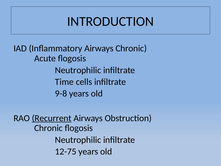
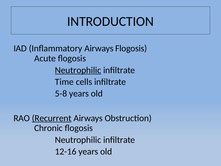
Airways Chronic: Chronic -> Flogosis (131, 48)
Neutrophilic underline: none -> present (78, 70)
9-8: 9-8 -> 5-8 (61, 93)
12-75: 12-75 -> 12-16 (66, 151)
